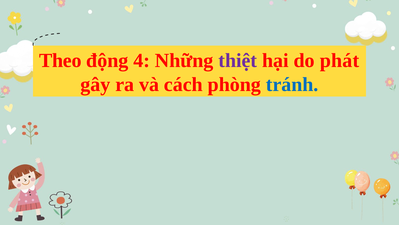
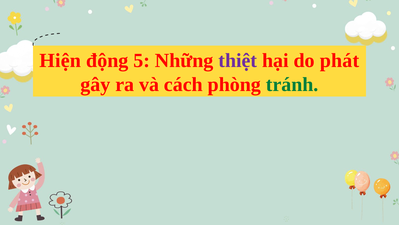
Theo: Theo -> Hiện (60, 60)
4: 4 -> 5 (142, 60)
tránh colour: blue -> green (292, 84)
